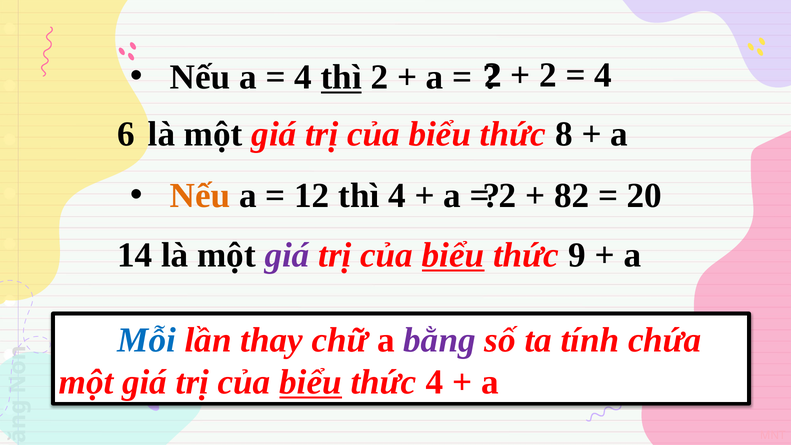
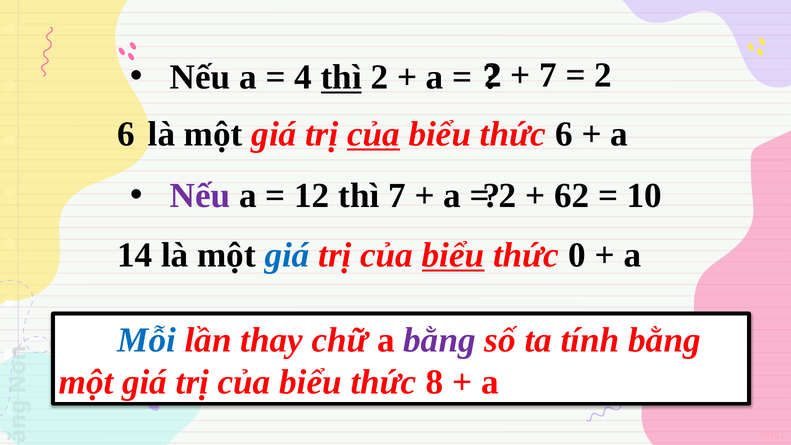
2: 2 -> 7 (548, 75)
4: 4 -> 2 (603, 75)
của underline: none -> present (373, 134)
thức 8: 8 -> 6 (564, 134)
Nếu colour: orange -> purple (200, 196)
thì 4: 4 -> 7 (397, 196)
82: 82 -> 62 (572, 196)
20: 20 -> 10 (644, 196)
giá colour: purple -> blue (287, 255)
9: 9 -> 0 (577, 255)
tính chứa: chứa -> bằng (665, 340)
biểu underline: present -> none (311, 382)
thức 4: 4 -> 8 (435, 382)
